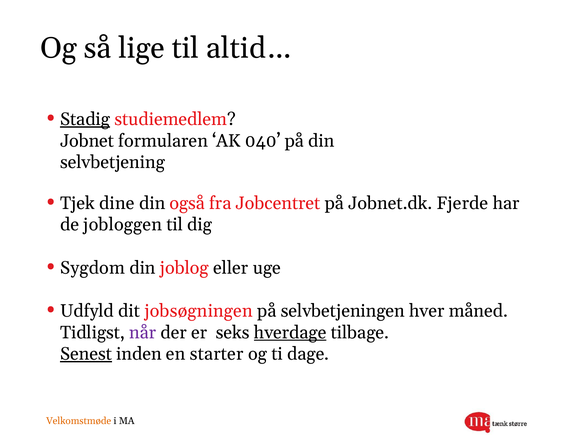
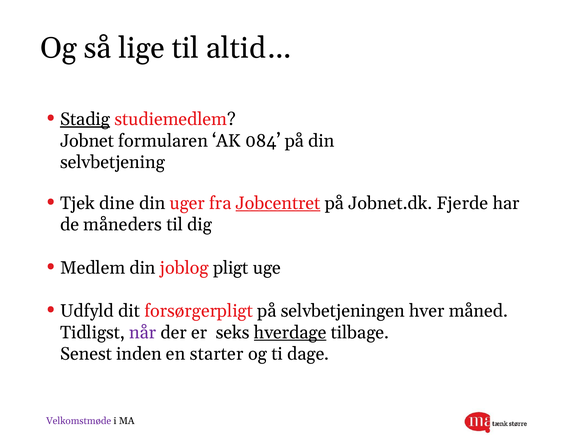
040: 040 -> 084 (263, 141)
også: også -> uger (187, 203)
Jobcentret underline: none -> present (278, 203)
jobloggen: jobloggen -> måneders (123, 225)
Sygdom: Sygdom -> Medlem (93, 268)
eller: eller -> pligt (231, 268)
jobsøgningen: jobsøgningen -> forsørgerpligt (199, 311)
Senest underline: present -> none (86, 354)
Velkomstmøde colour: orange -> purple (79, 421)
